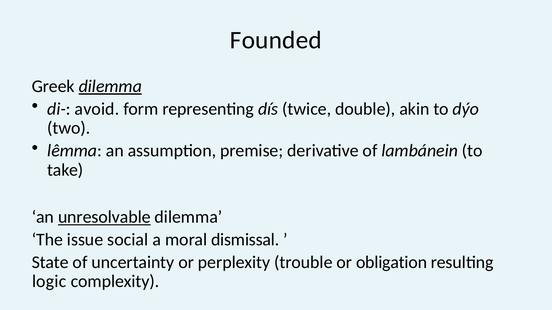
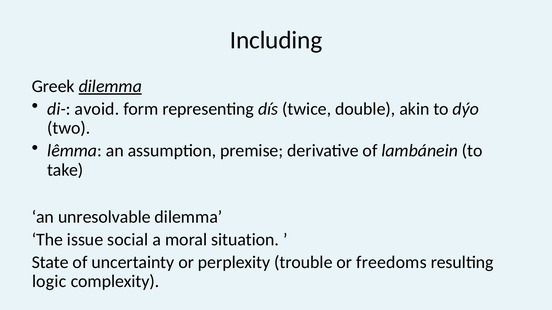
Founded: Founded -> Including (276, 40)
unresolvable underline: present -> none (104, 217)
dismissal: dismissal -> situation (245, 240)
obligation: obligation -> freedoms (391, 263)
